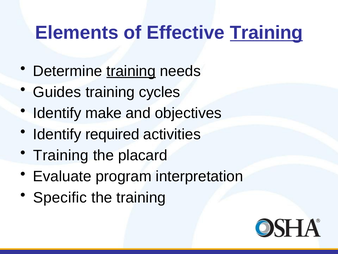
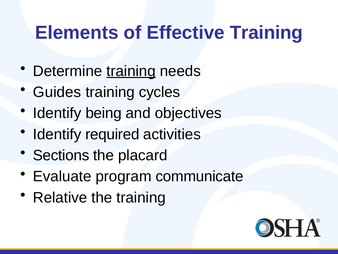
Training underline: present -> none (266, 33)
make: make -> being (104, 113)
Training: Training -> Sections (61, 155)
interpretation: interpretation -> communicate (199, 176)
Specific: Specific -> Relative (60, 197)
